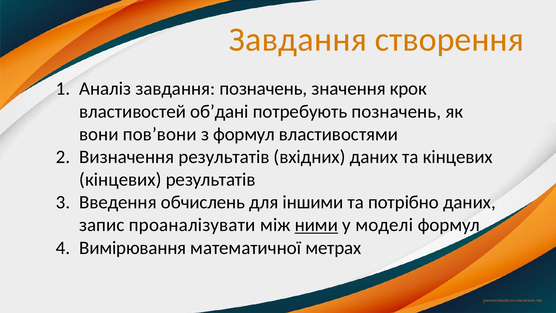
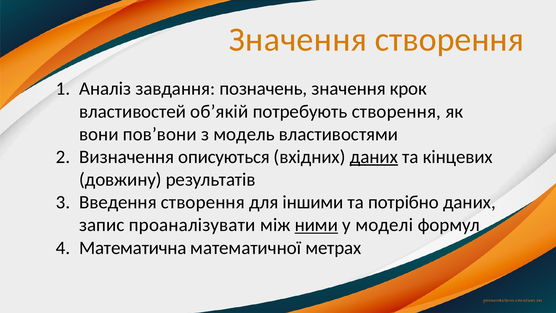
Завдання: Завдання -> Значення (298, 40)
об’дані: об’дані -> об’якій (219, 111)
потребують позначень: позначень -> створення (396, 111)
з формул: формул -> модель (244, 134)
Визначення результатів: результатів -> описуються (224, 157)
даних underline: none -> present (374, 157)
кінцевих: кінцевих -> довжину (120, 179)
Введення обчислень: обчислень -> створення (203, 202)
Вимірювання: Вимірювання -> Математична (133, 248)
